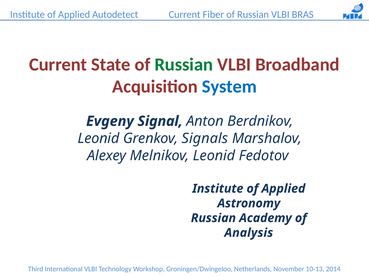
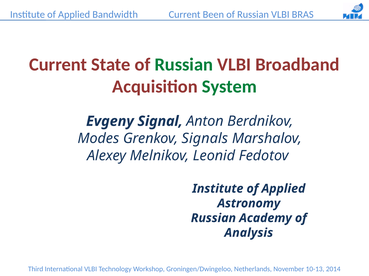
Autodetect: Autodetect -> Bandwidth (115, 14)
Fiber: Fiber -> Been (213, 14)
System colour: blue -> green (229, 87)
Leonid: Leonid -> Modes (98, 139)
